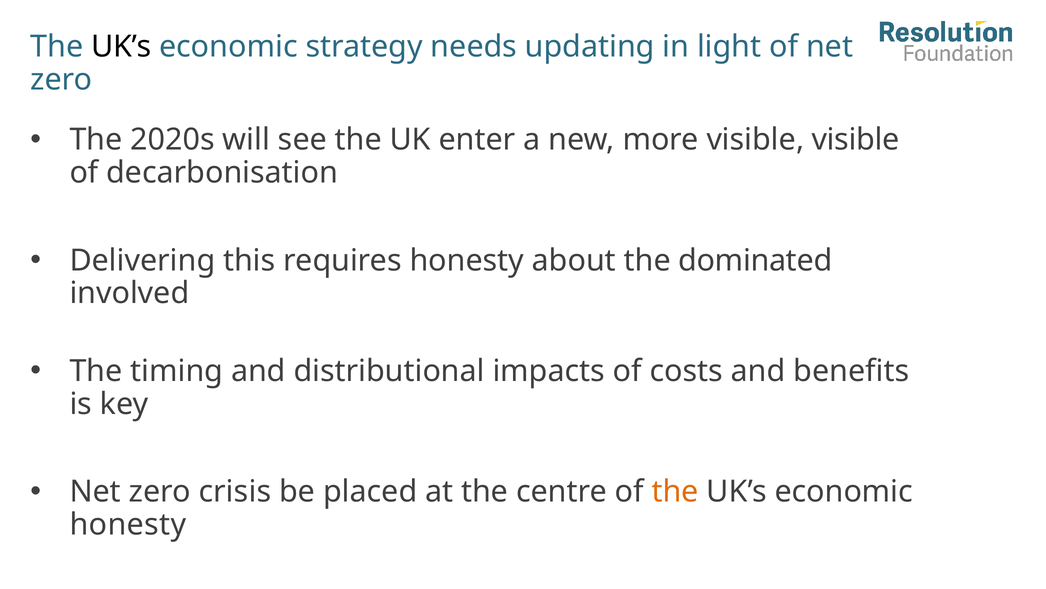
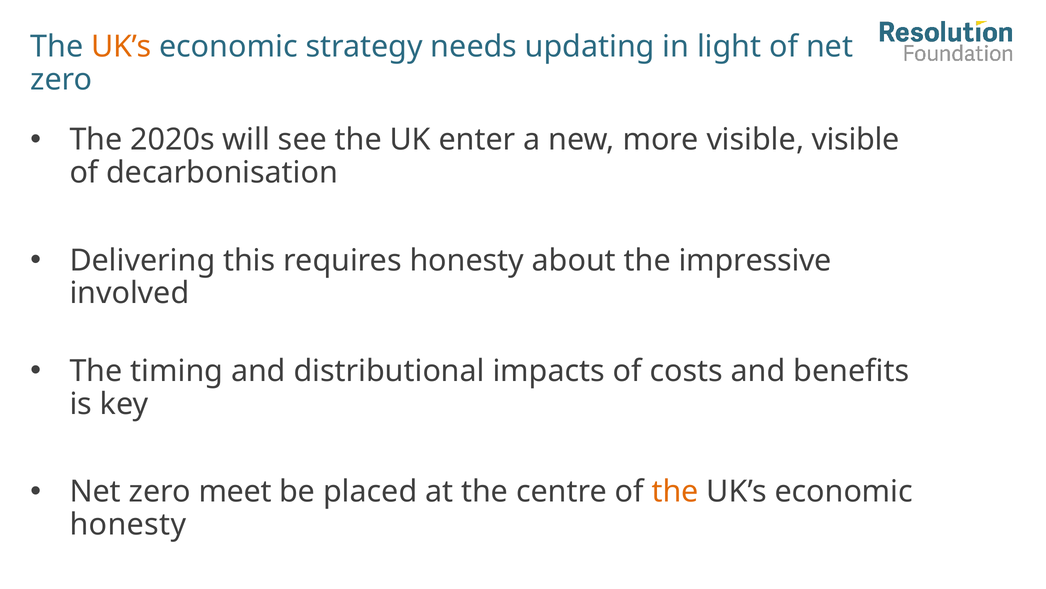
UK’s colour: black -> orange (121, 47)
dominated: dominated -> impressive (755, 260)
crisis: crisis -> meet (235, 491)
